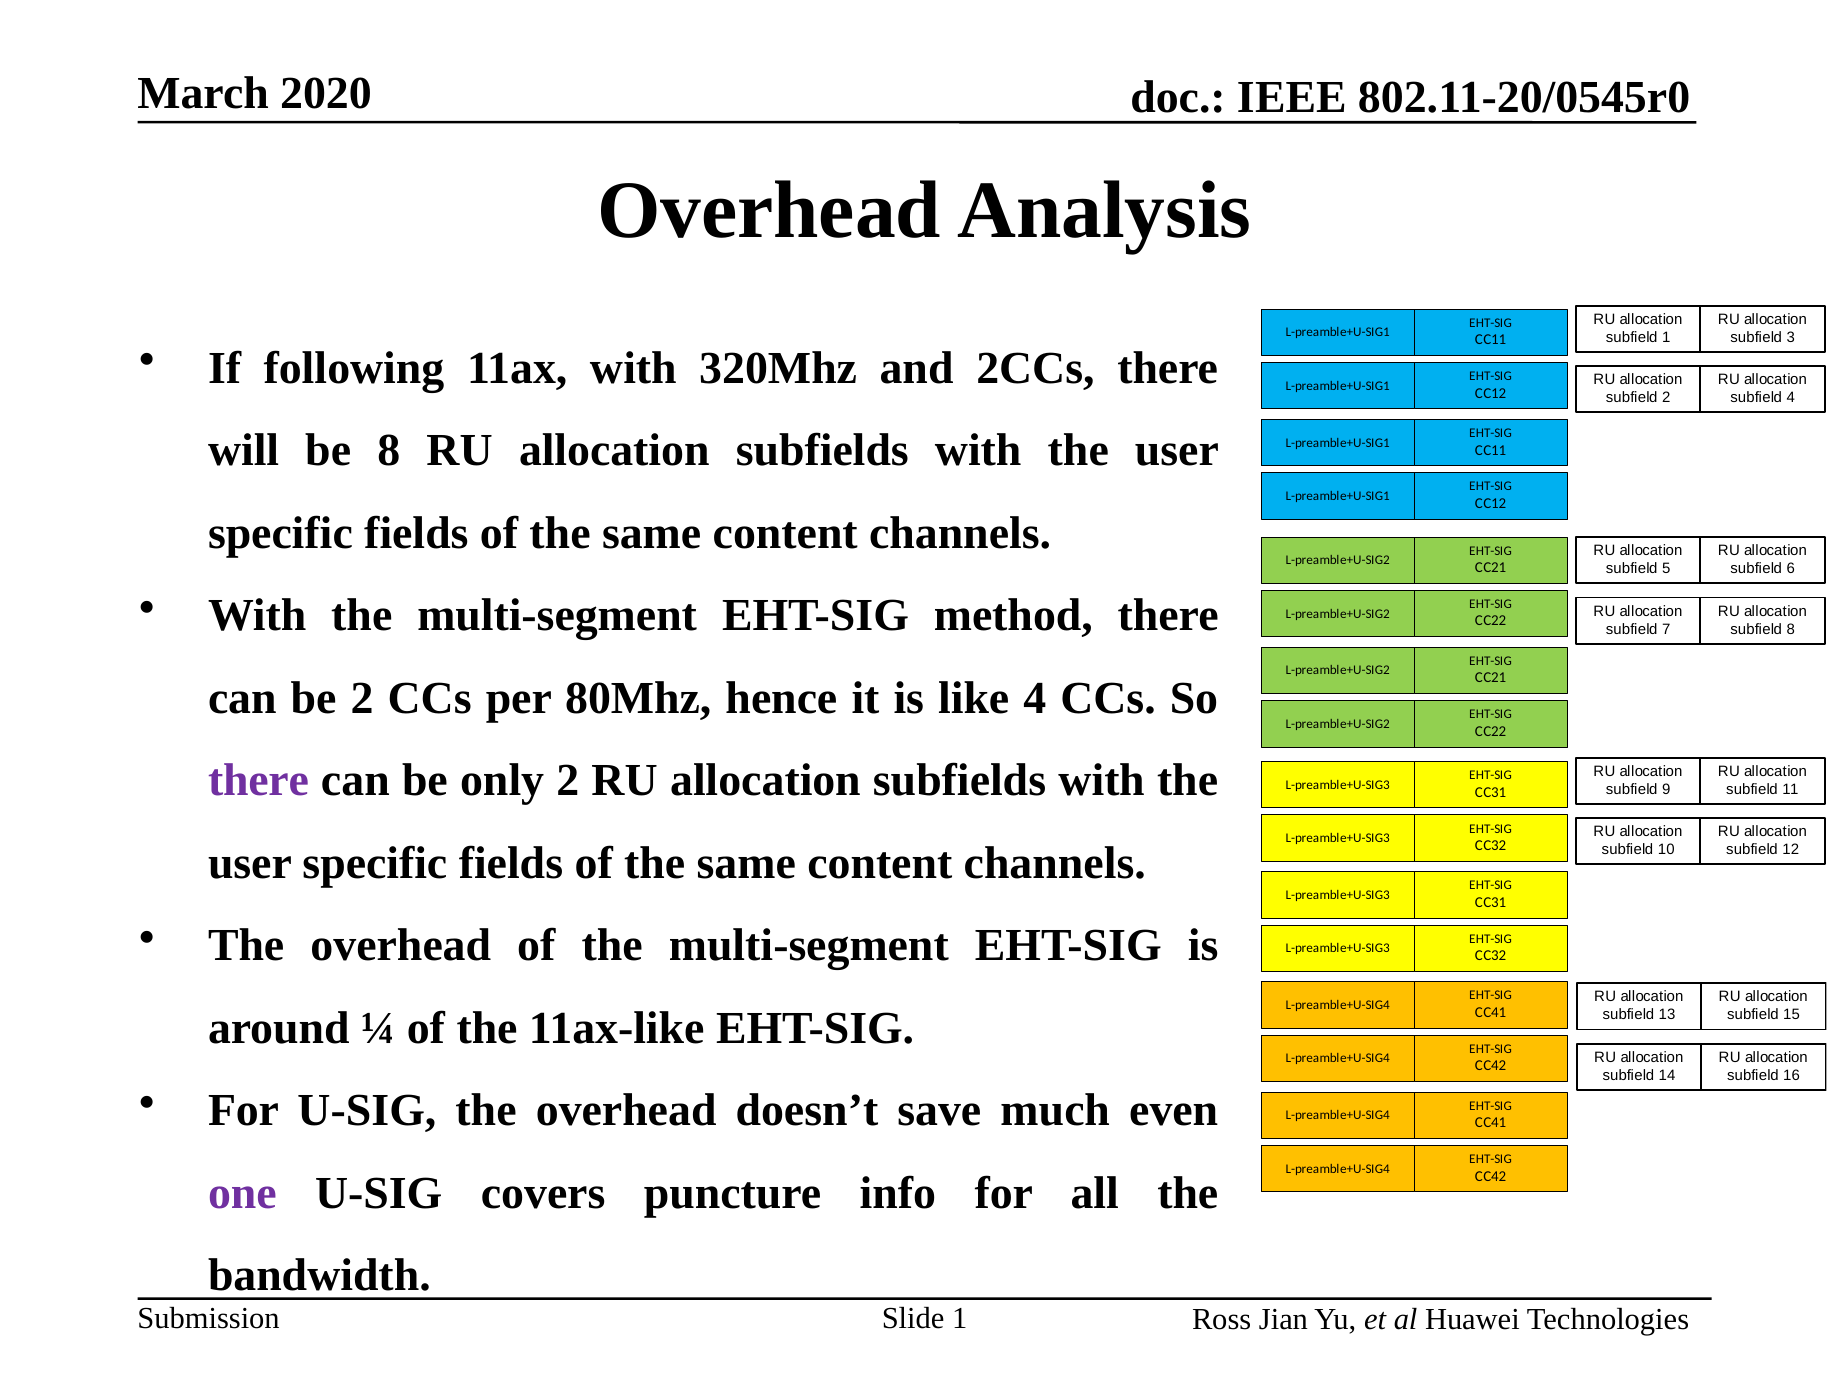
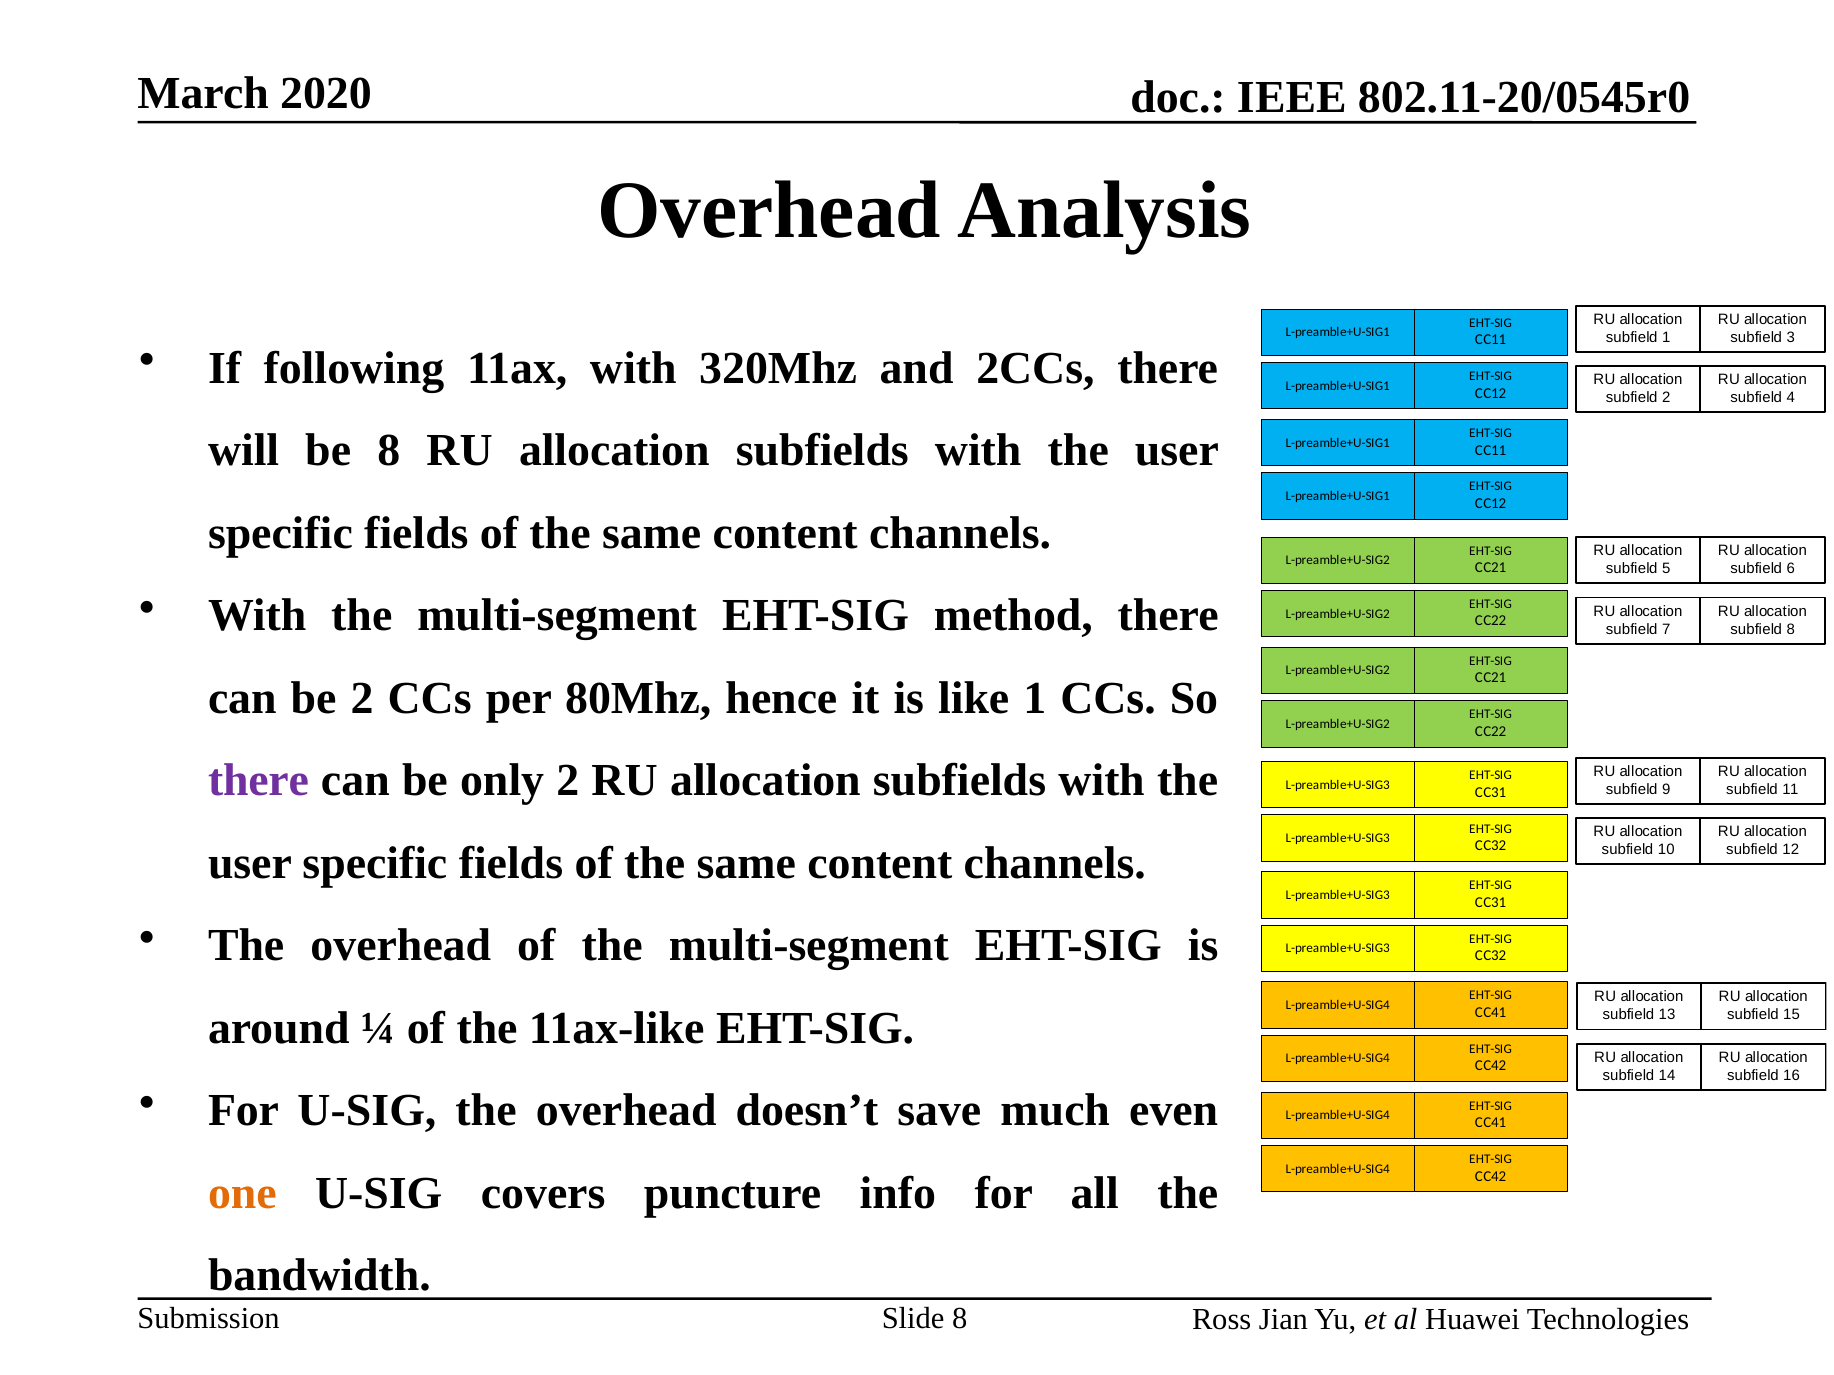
like 4: 4 -> 1 (1035, 698)
one colour: purple -> orange (242, 1194)
Slide 1: 1 -> 8 (960, 1319)
